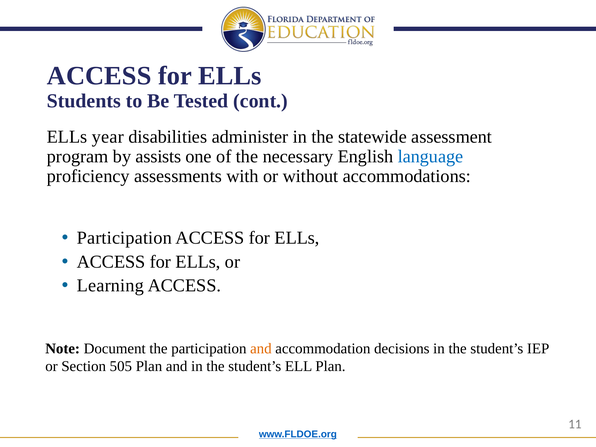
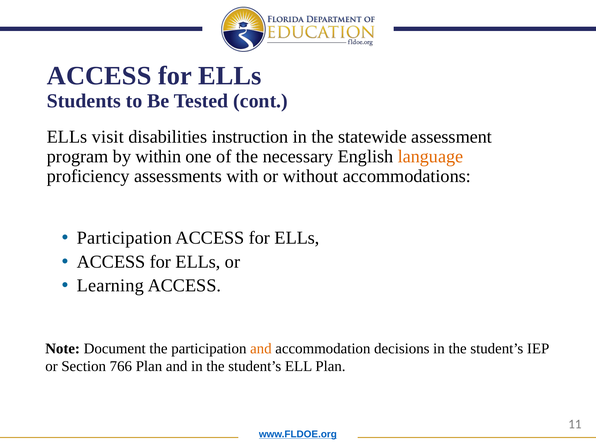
year: year -> visit (108, 137)
administer: administer -> instruction (250, 137)
assists: assists -> within (158, 157)
language colour: blue -> orange (431, 157)
505: 505 -> 766 (121, 366)
